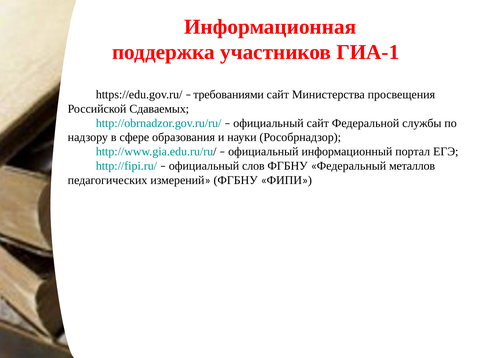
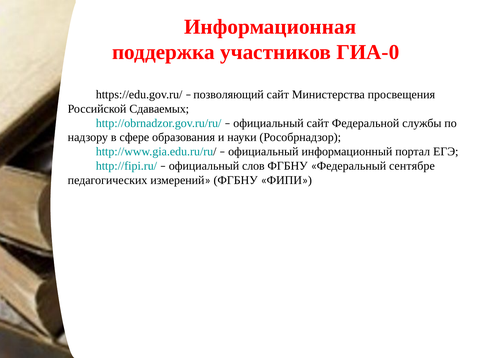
ГИА-1: ГИА-1 -> ГИА-0 (368, 52)
требованиями: требованиями -> позволяющий (229, 94)
металлов: металлов -> сентябре (412, 166)
